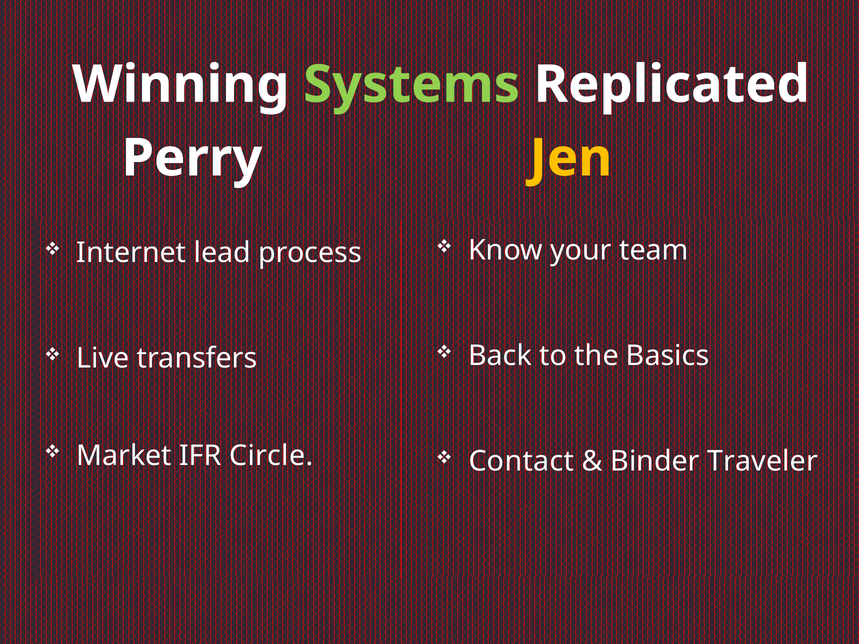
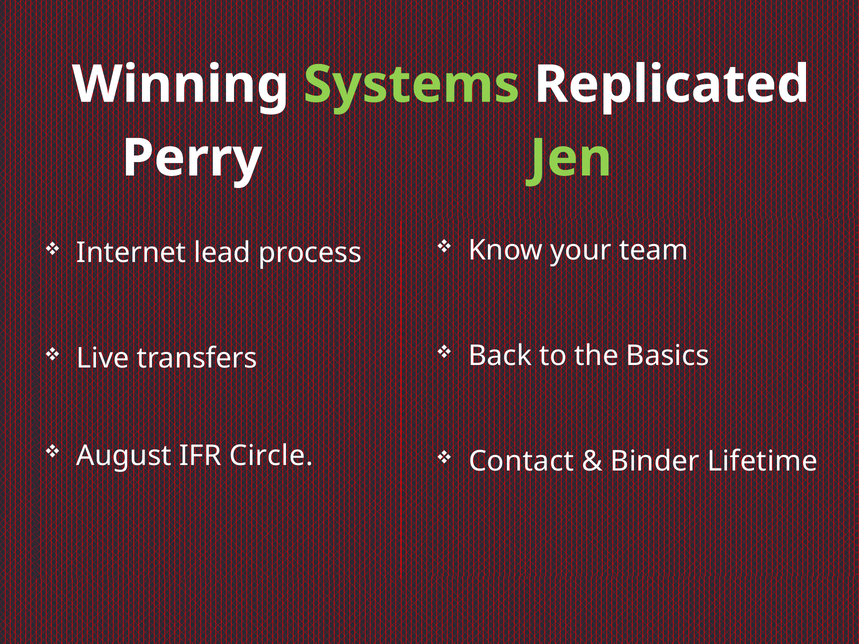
Jen colour: yellow -> light green (571, 158)
Market: Market -> August (124, 456)
Traveler: Traveler -> Lifetime (762, 461)
